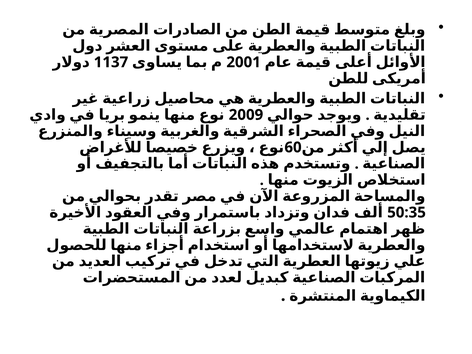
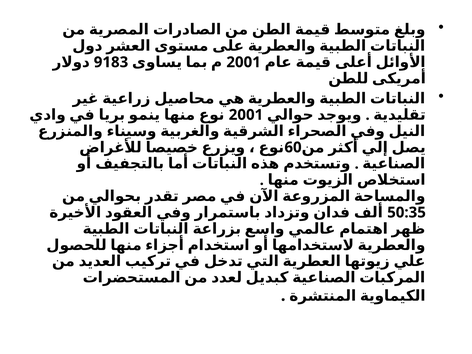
1137: 1137 -> 9183 (111, 62)
2009: 2009 -> 2001 (246, 115)
